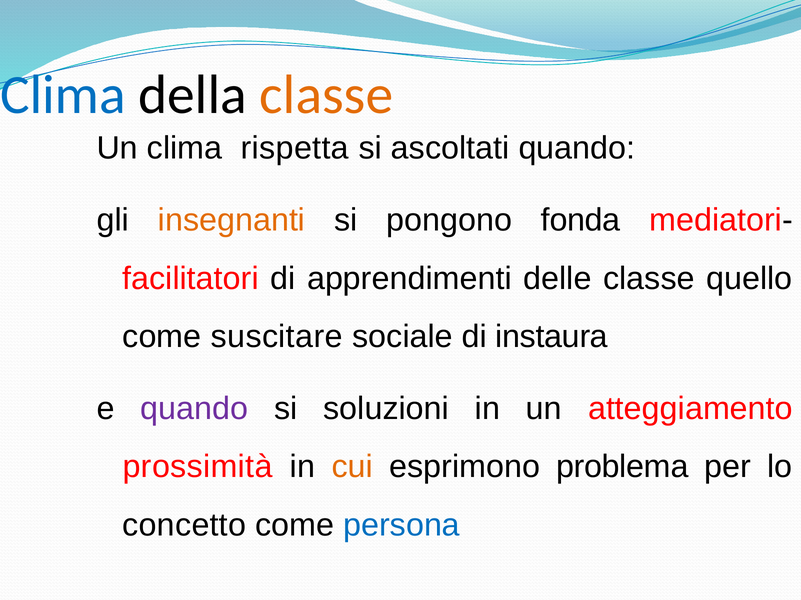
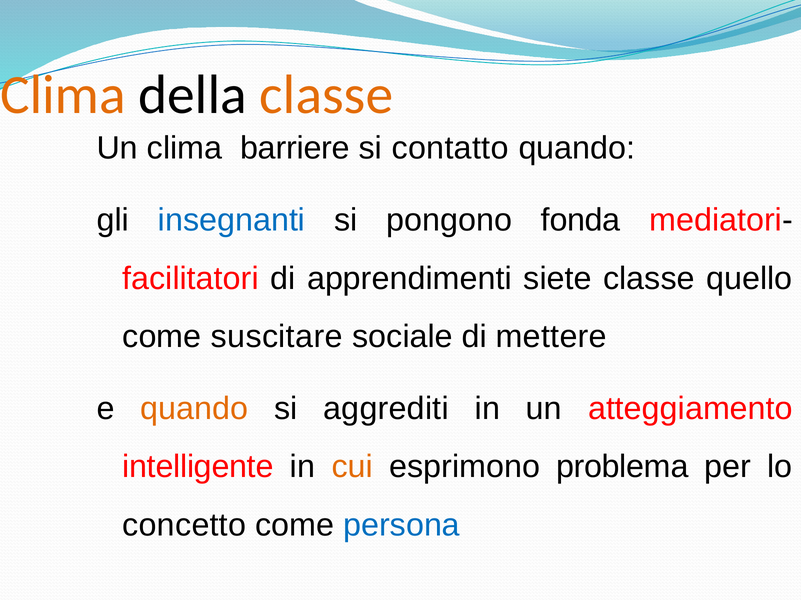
Clima colour: blue -> orange (63, 95)
rispetta: rispetta -> barriere (295, 148)
ascoltati: ascoltati -> contatto (450, 148)
insegnanti colour: orange -> blue (232, 221)
delle: delle -> siete (557, 279)
instaura: instaura -> mettere (551, 337)
quando colour: purple -> orange (194, 409)
soluzioni: soluzioni -> aggrediti (386, 409)
prossimità: prossimità -> intelligente (198, 467)
